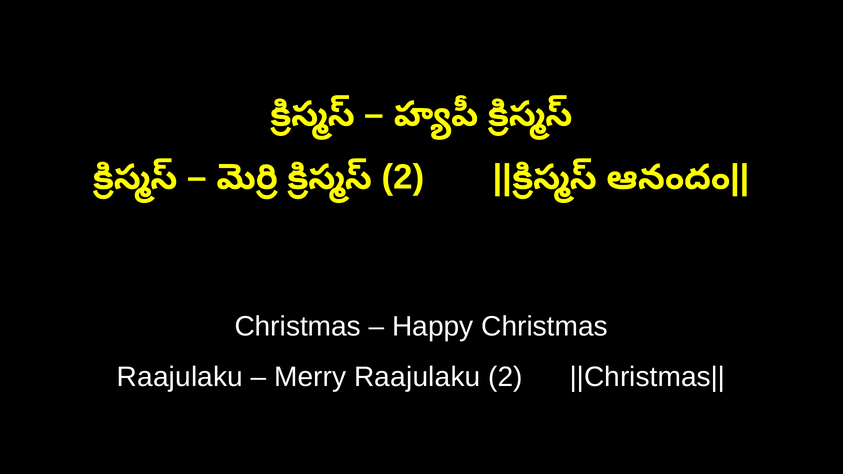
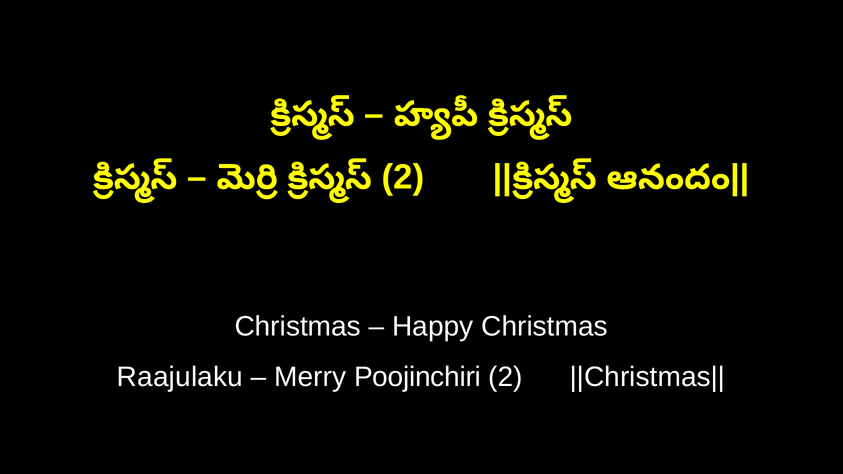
Merry Raajulaku: Raajulaku -> Poojinchiri (417, 377)
